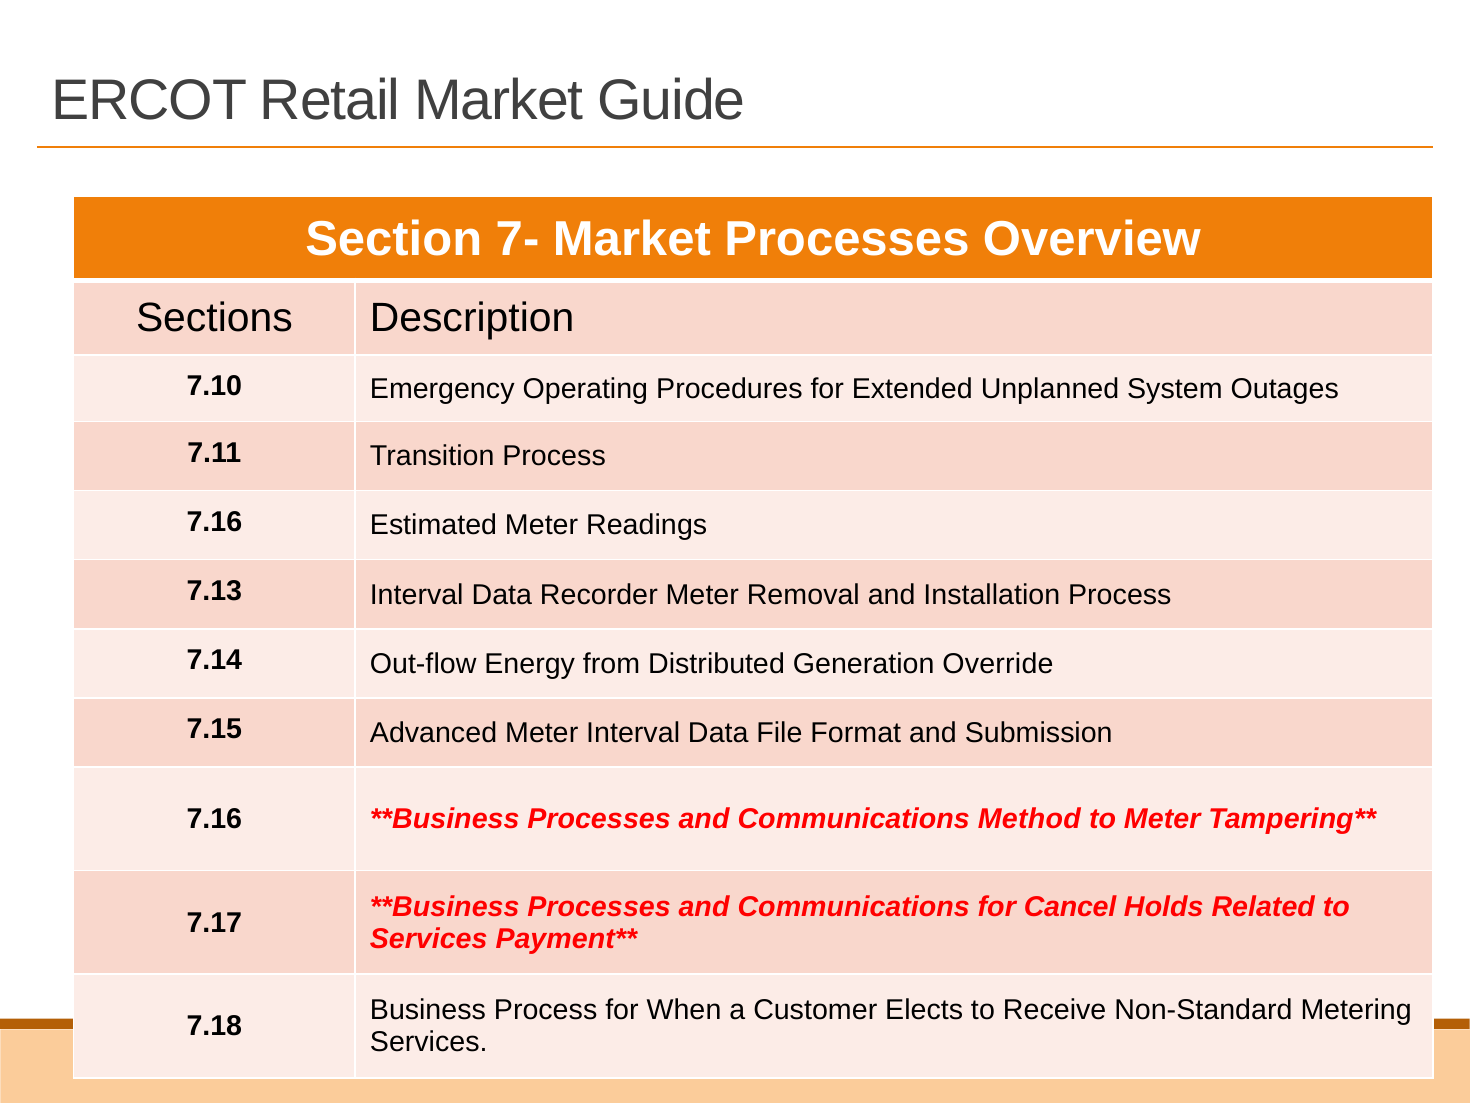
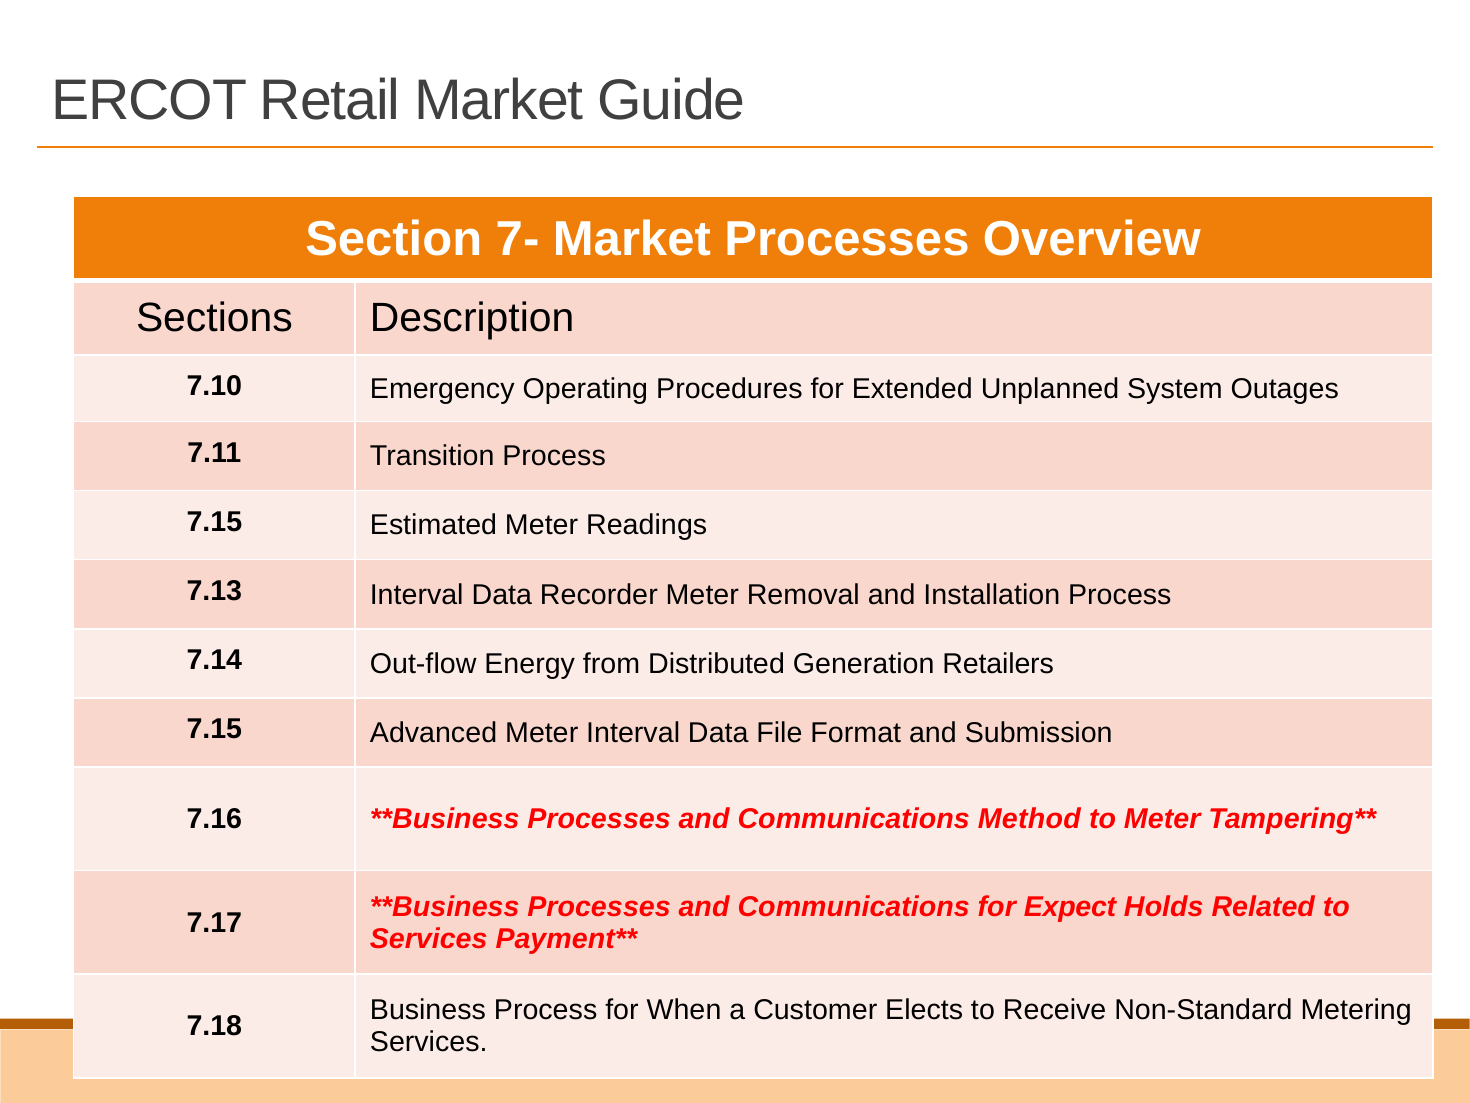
7.16: 7.16 -> 7.15 (214, 522)
Override: Override -> Retailers (998, 663)
Cancel: Cancel -> Expect (1070, 906)
